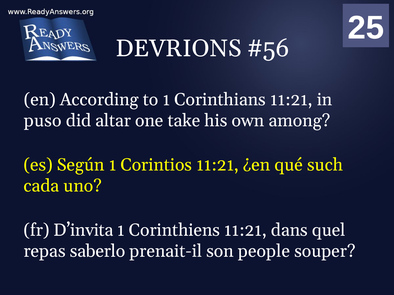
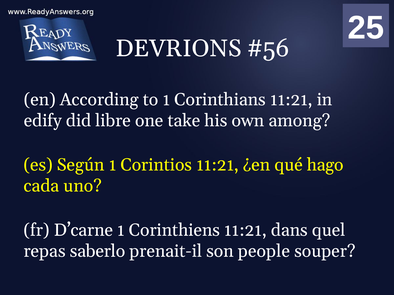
puso: puso -> edify (43, 121)
altar: altar -> libre (113, 121)
such: such -> hago (325, 165)
D’invita: D’invita -> D’carne (83, 230)
